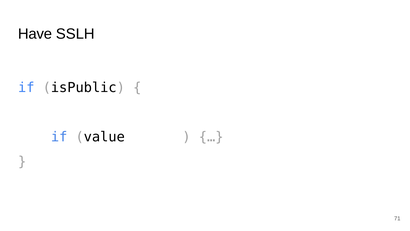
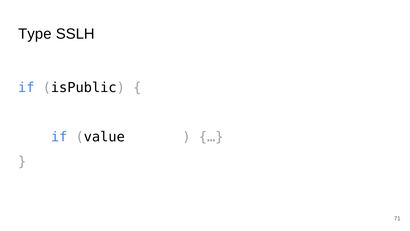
Have: Have -> Type (35, 34)
